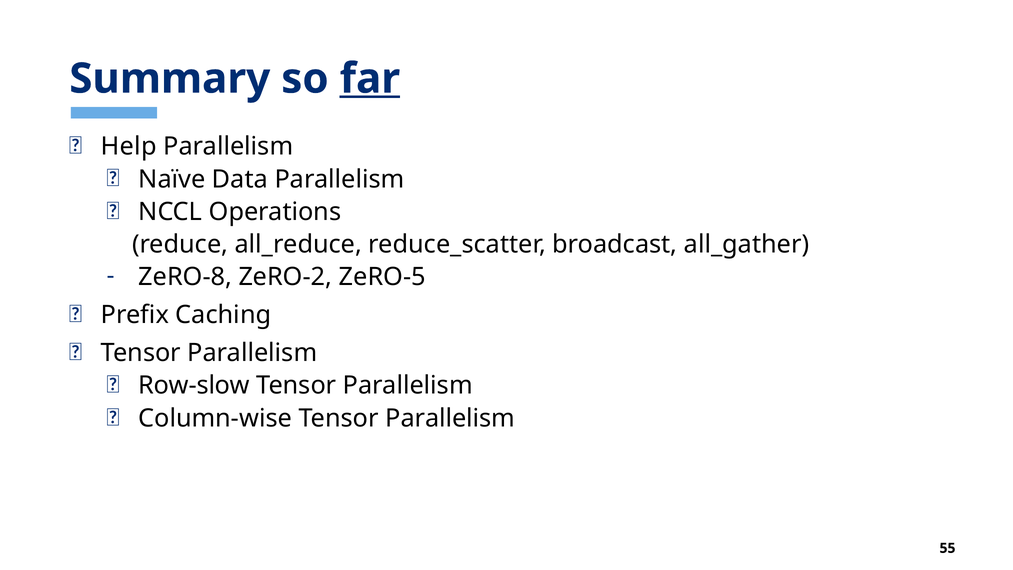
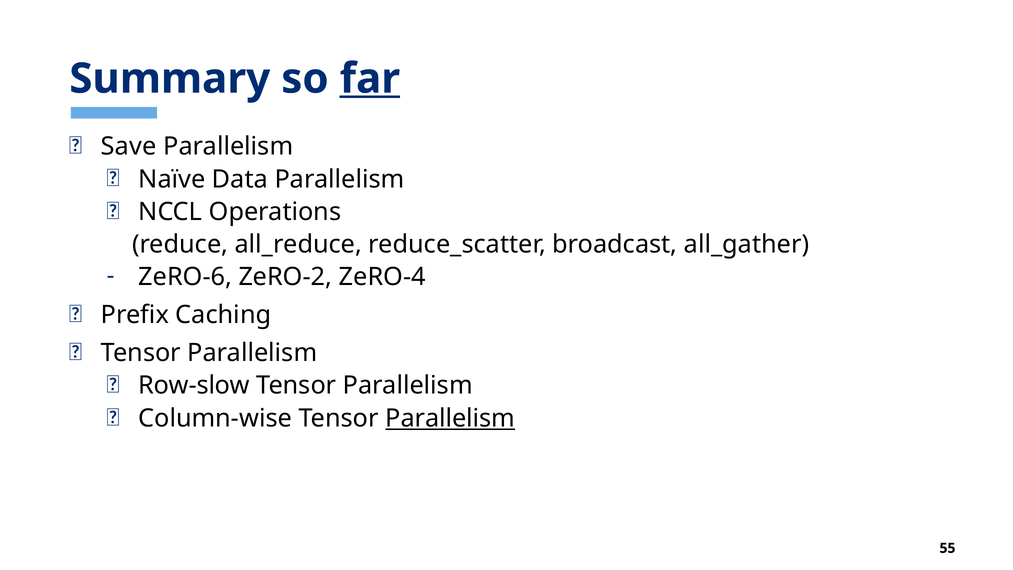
Help: Help -> Save (129, 147)
ZeRO-8: ZeRO-8 -> ZeRO-6 (185, 277)
ZeRO-5: ZeRO-5 -> ZeRO-4 (382, 277)
Parallelism underline: none -> present (450, 418)
